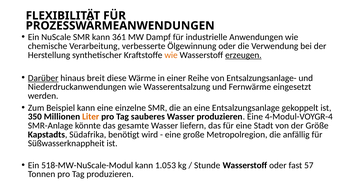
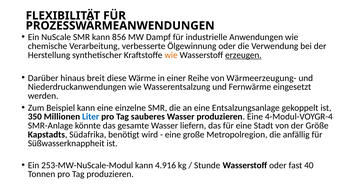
361: 361 -> 856 (119, 37)
Darüber underline: present -> none (43, 78)
Entsalzungsanlage-: Entsalzungsanlage- -> Wärmeerzeugung- (261, 78)
Liter colour: orange -> blue (91, 116)
518-MW-NuScale-Modul: 518-MW-NuScale-Modul -> 253-MW-NuScale-Modul (87, 165)
1.053: 1.053 -> 4.916 (166, 165)
57: 57 -> 40 (309, 165)
